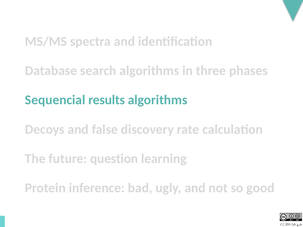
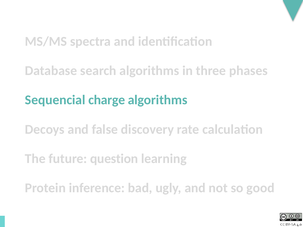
results: results -> charge (107, 100)
